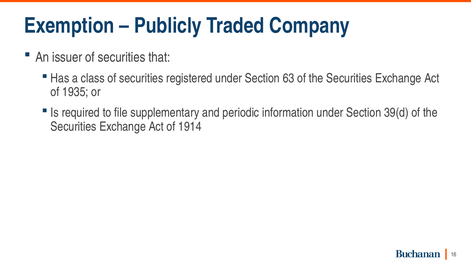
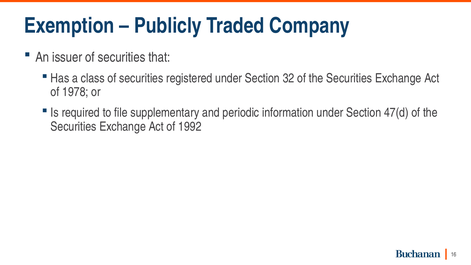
63: 63 -> 32 (288, 78)
1935: 1935 -> 1978 (75, 92)
39(d: 39(d -> 47(d (396, 113)
1914: 1914 -> 1992 (190, 126)
